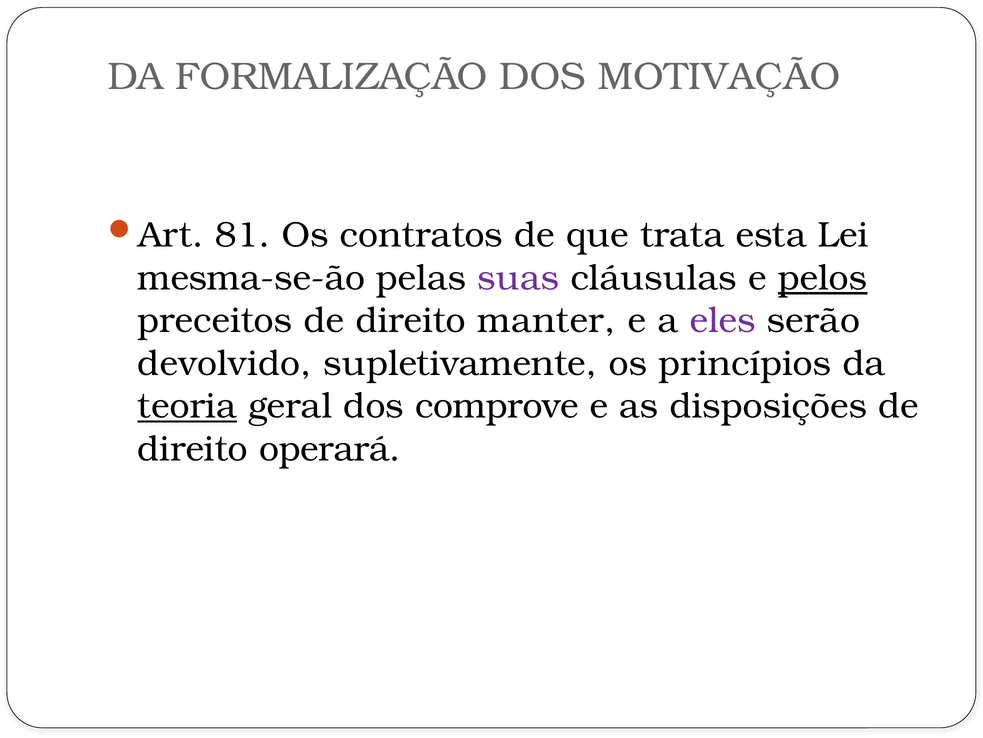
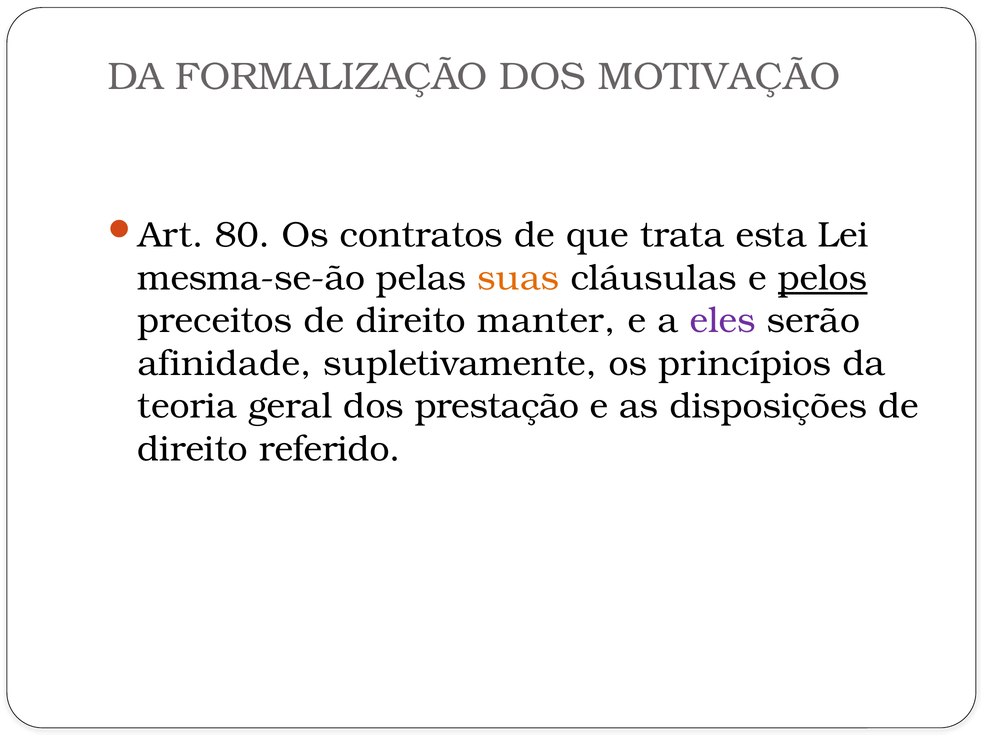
81: 81 -> 80 (243, 235)
suas colour: purple -> orange (518, 278)
devolvido: devolvido -> afinidade (225, 363)
teoria underline: present -> none (187, 406)
comprove: comprove -> prestação (497, 406)
operará: operará -> referido (330, 448)
